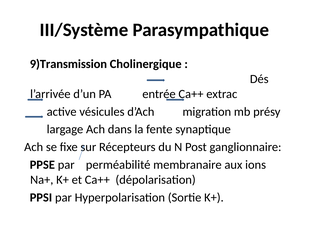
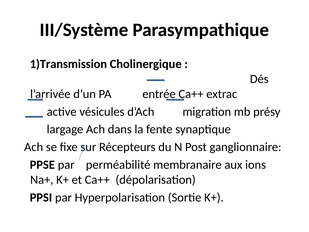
9)Transmission: 9)Transmission -> 1)Transmission (68, 64)
